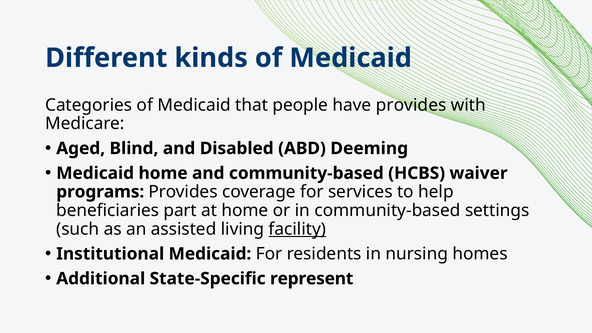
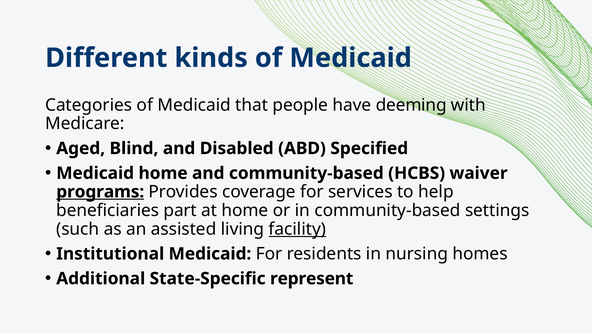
have provides: provides -> deeming (411, 105)
Deeming: Deeming -> Specified (369, 148)
programs underline: none -> present (100, 192)
